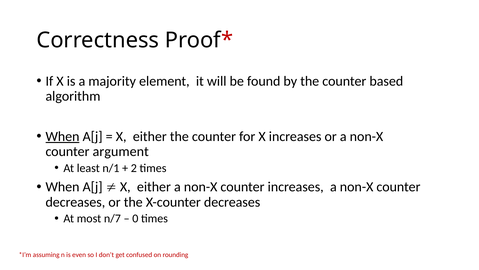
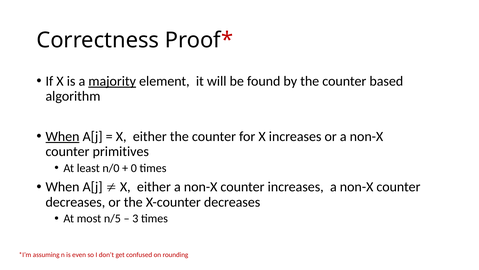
majority underline: none -> present (112, 81)
argument: argument -> primitives (121, 151)
n/1: n/1 -> n/0 (111, 168)
2: 2 -> 0 (134, 168)
n/7: n/7 -> n/5 (112, 218)
0: 0 -> 3 (135, 218)
